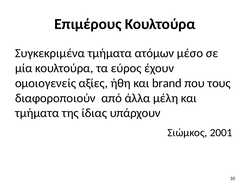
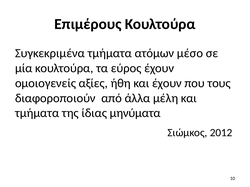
και brand: brand -> έχουν (167, 83)
υπάρχουν: υπάρχουν -> μηνύματα (135, 113)
2001: 2001 -> 2012 (221, 133)
